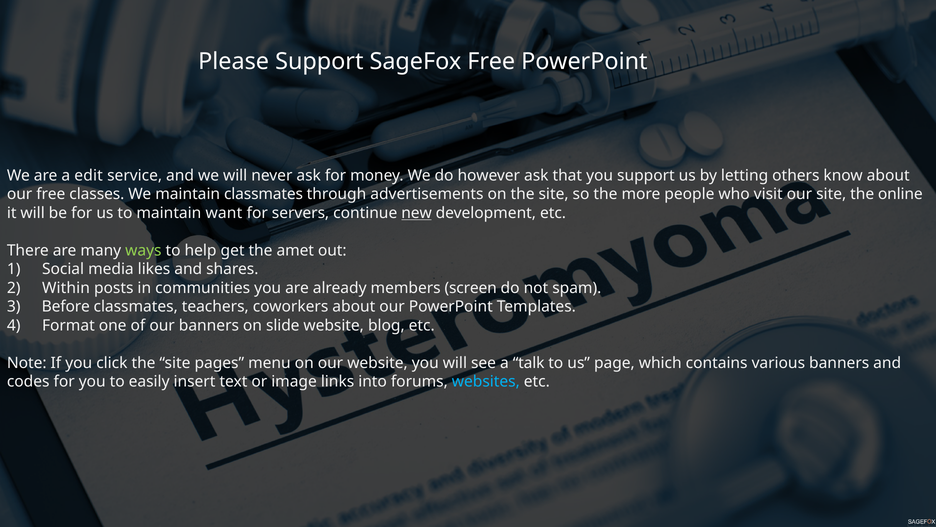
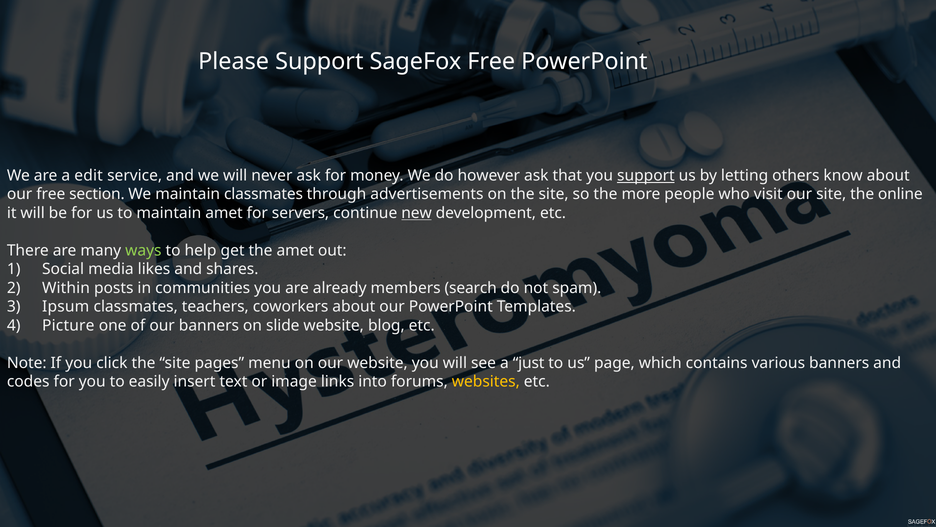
support underline: none -> present (646, 175)
classes: classes -> section (97, 194)
maintain want: want -> amet (224, 213)
screen: screen -> search (471, 288)
Before: Before -> Ipsum (66, 306)
Format: Format -> Picture (68, 325)
talk: talk -> just (529, 363)
websites colour: light blue -> yellow (486, 381)
